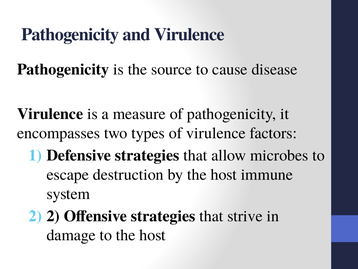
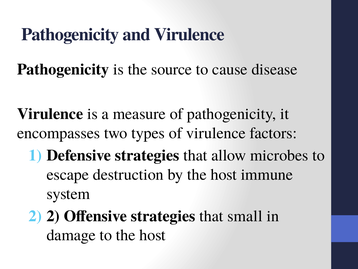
strive: strive -> small (245, 216)
